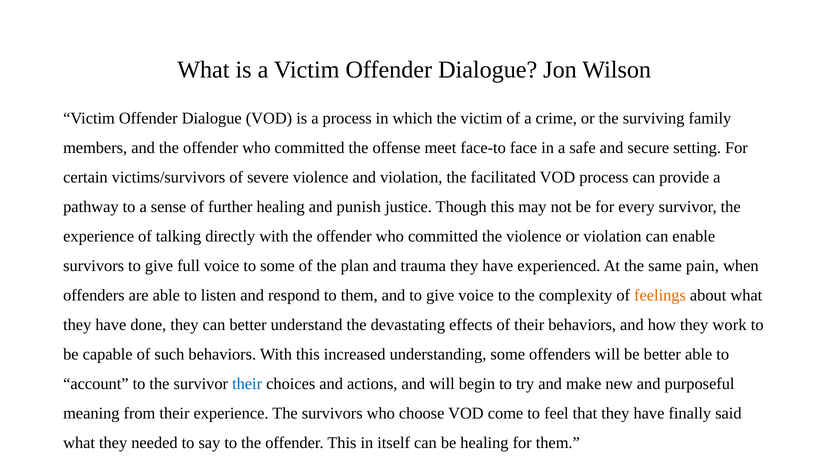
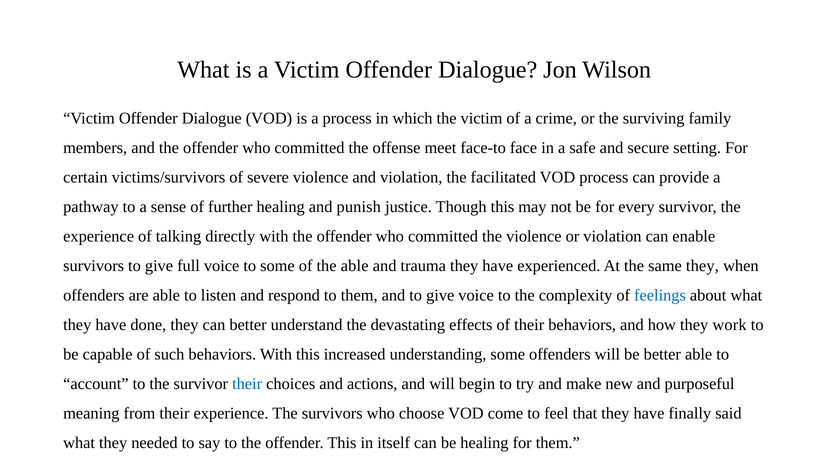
the plan: plan -> able (355, 266)
same pain: pain -> they (702, 266)
feelings colour: orange -> blue (660, 295)
